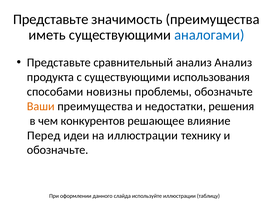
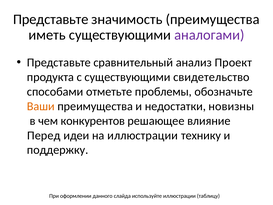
аналогами colour: blue -> purple (209, 35)
анализ Анализ: Анализ -> Проект (233, 62)
использования: использования -> свидетельство (211, 77)
новизны: новизны -> отметьте (109, 92)
решения: решения -> новизны (231, 106)
обозначьте: обозначьте -> поддержку (58, 150)
